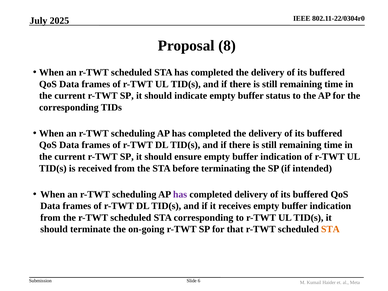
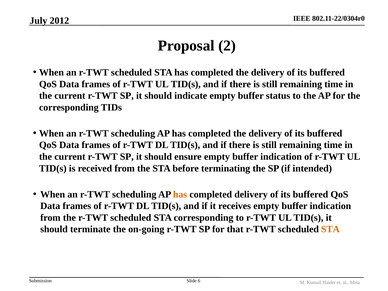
2025: 2025 -> 2012 (59, 21)
8: 8 -> 2 (227, 46)
has colour: purple -> orange (180, 194)
